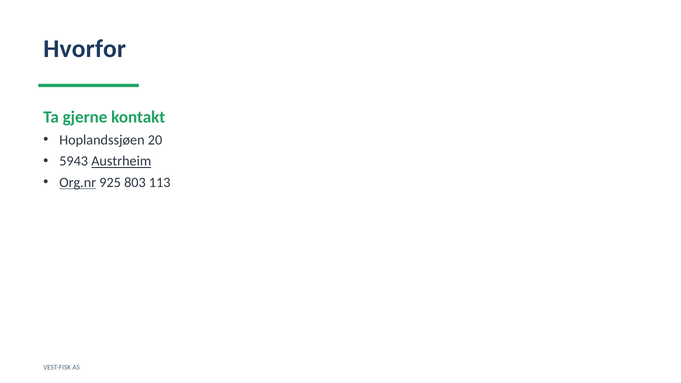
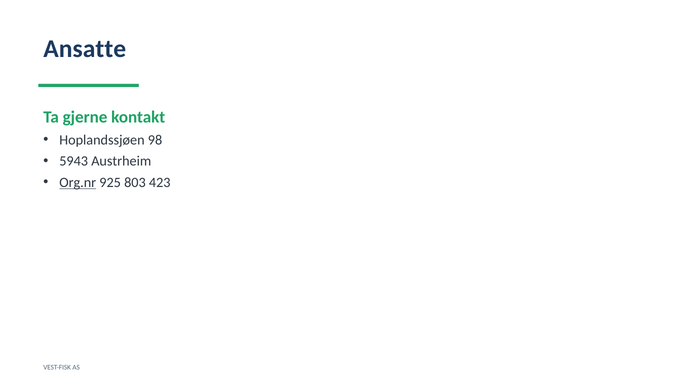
Hvorfor: Hvorfor -> Ansatte (85, 49)
20: 20 -> 98 (155, 140)
Austrheim underline: present -> none (121, 161)
113: 113 -> 423 (160, 183)
